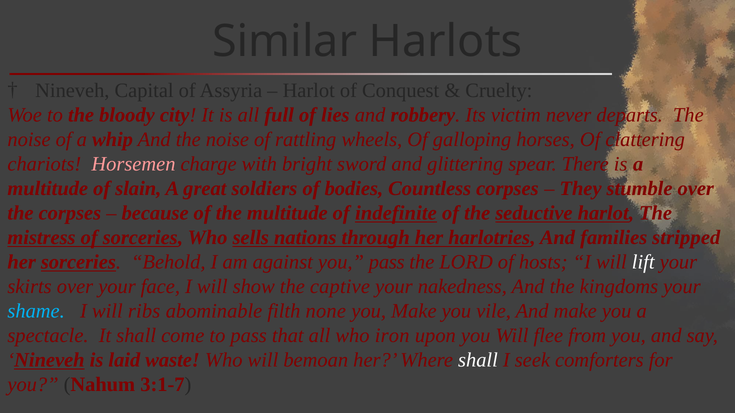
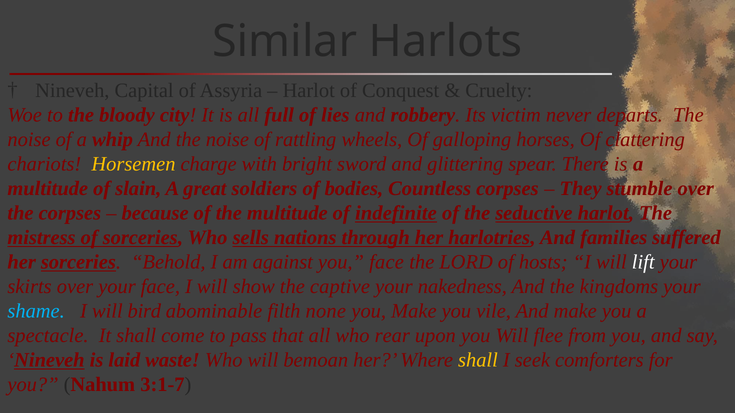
Horsemen colour: pink -> yellow (133, 164)
stripped: stripped -> suffered (686, 238)
you pass: pass -> face (387, 262)
ribs: ribs -> bird (144, 311)
iron: iron -> rear (392, 336)
shall colour: white -> yellow (478, 360)
